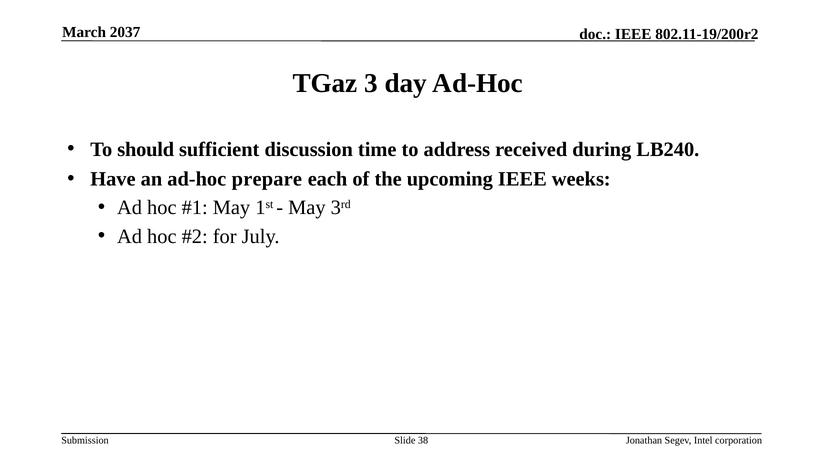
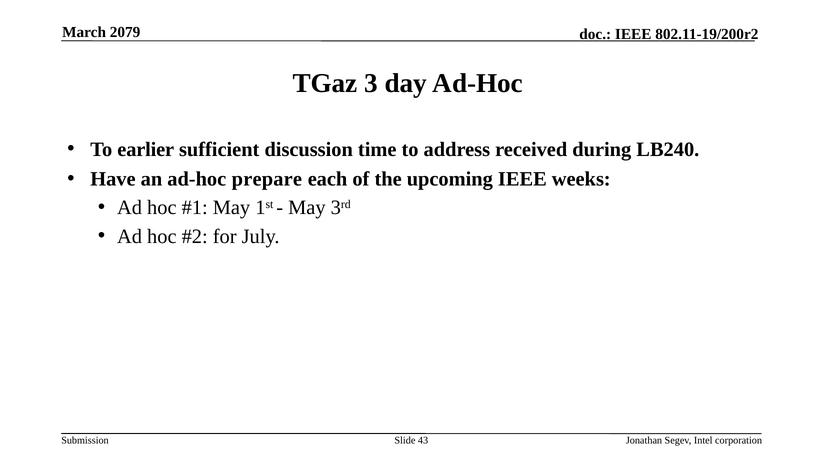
2037: 2037 -> 2079 (125, 32)
should: should -> earlier (146, 149)
38: 38 -> 43 (423, 440)
